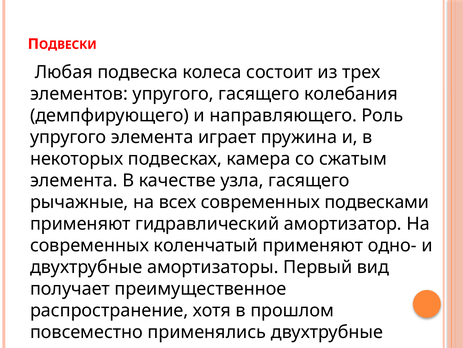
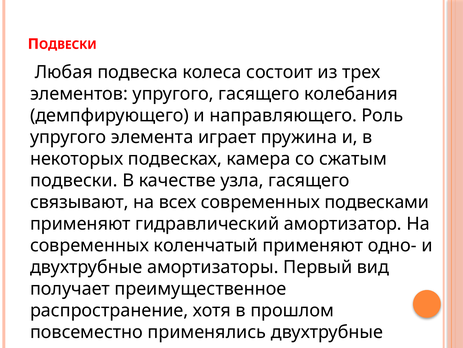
элемента: элемента -> подвески (74, 180)
рычажные: рычажные -> связывают (79, 202)
